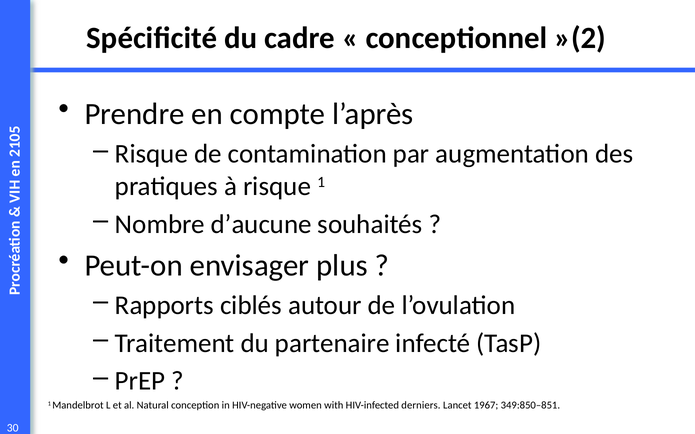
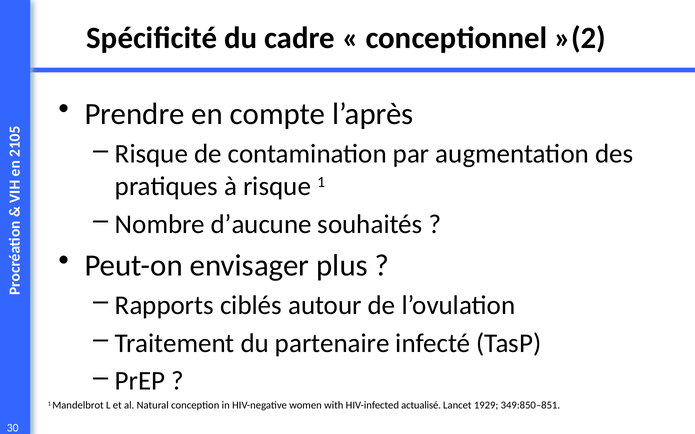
derniers: derniers -> actualisé (421, 406)
1967: 1967 -> 1929 (486, 406)
